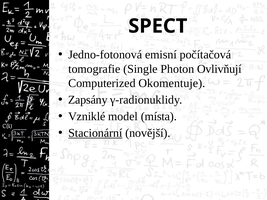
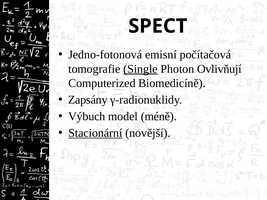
Single underline: none -> present (140, 69)
Okomentuje: Okomentuje -> Biomedicíně (172, 83)
Vzniklé: Vzniklé -> Výbuch (87, 117)
místa: místa -> méně (159, 117)
